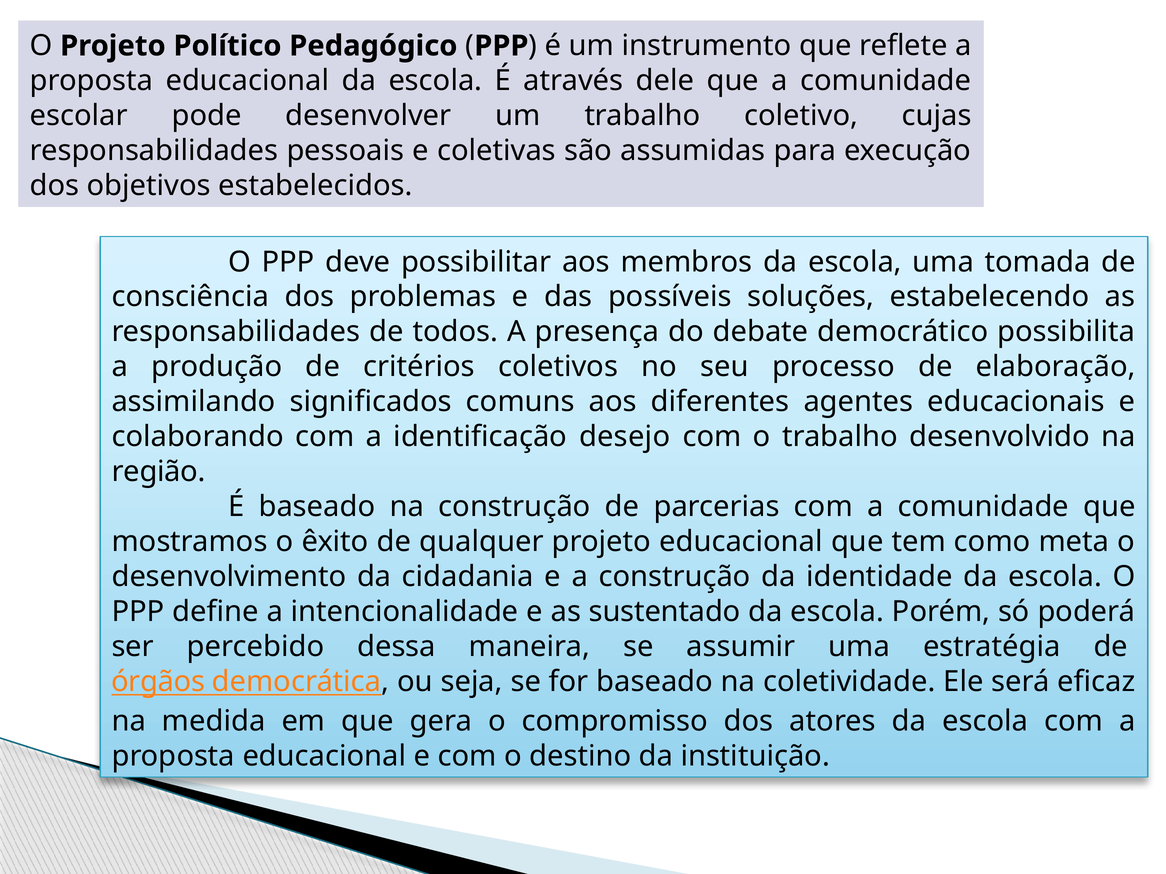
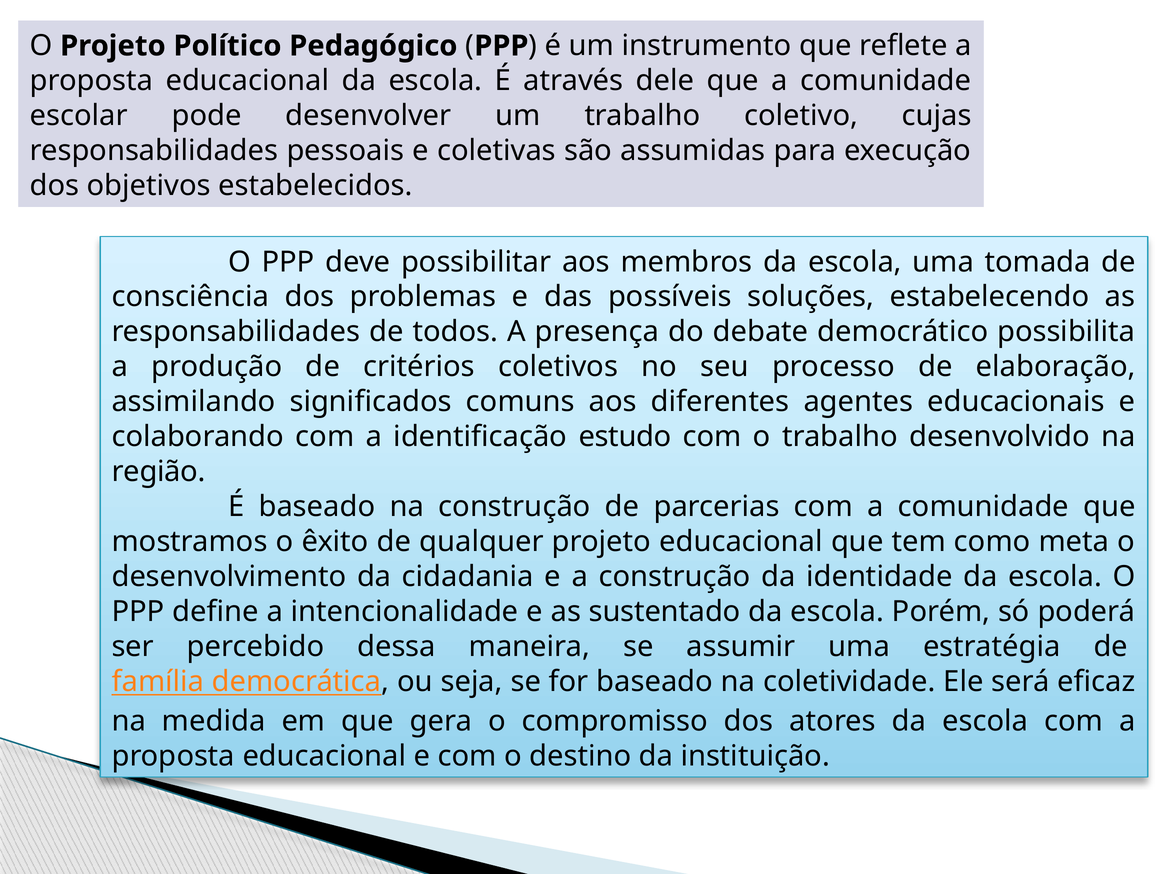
desejo: desejo -> estudo (625, 437)
órgãos: órgãos -> família (158, 682)
